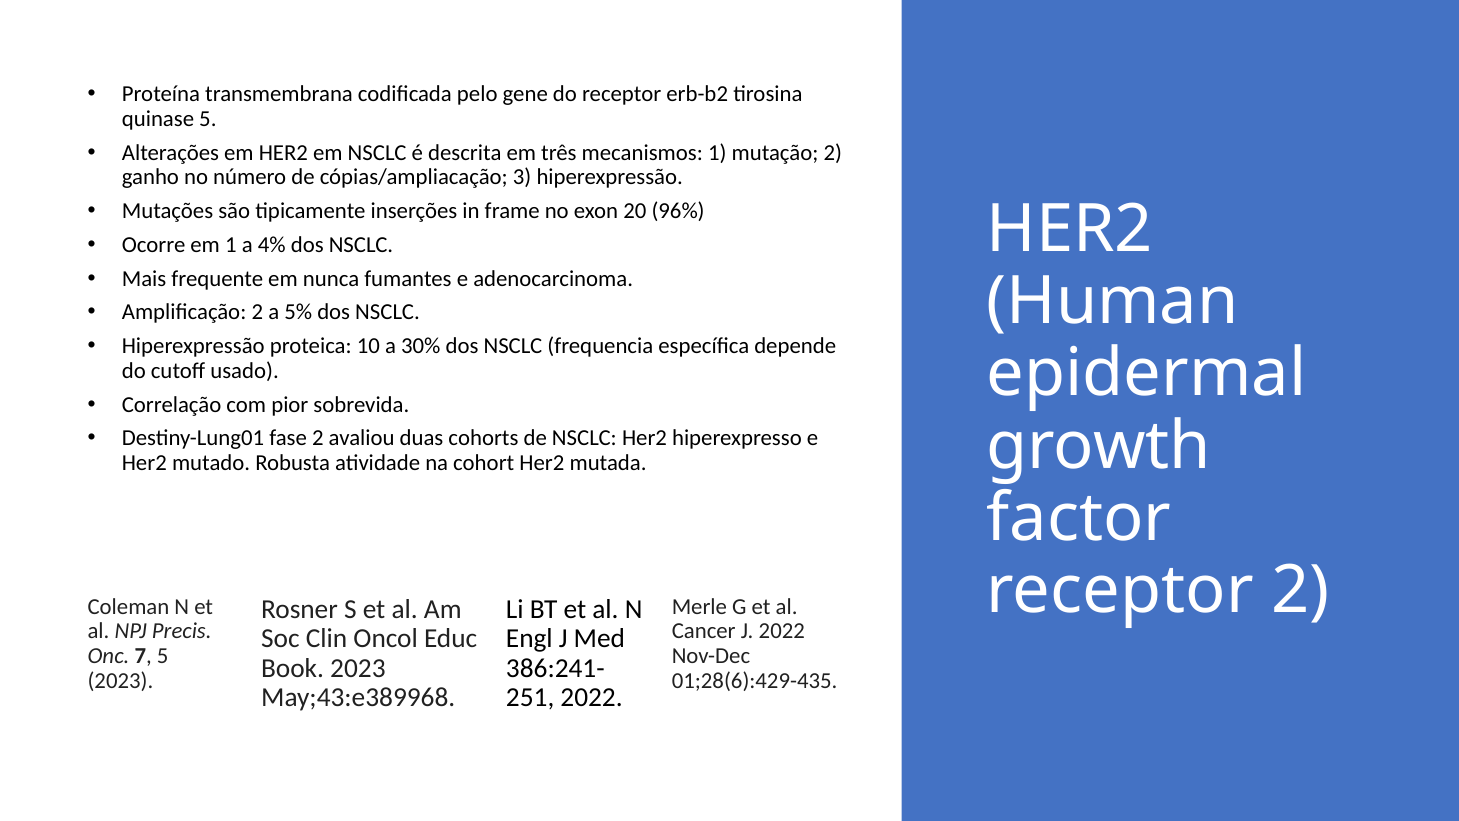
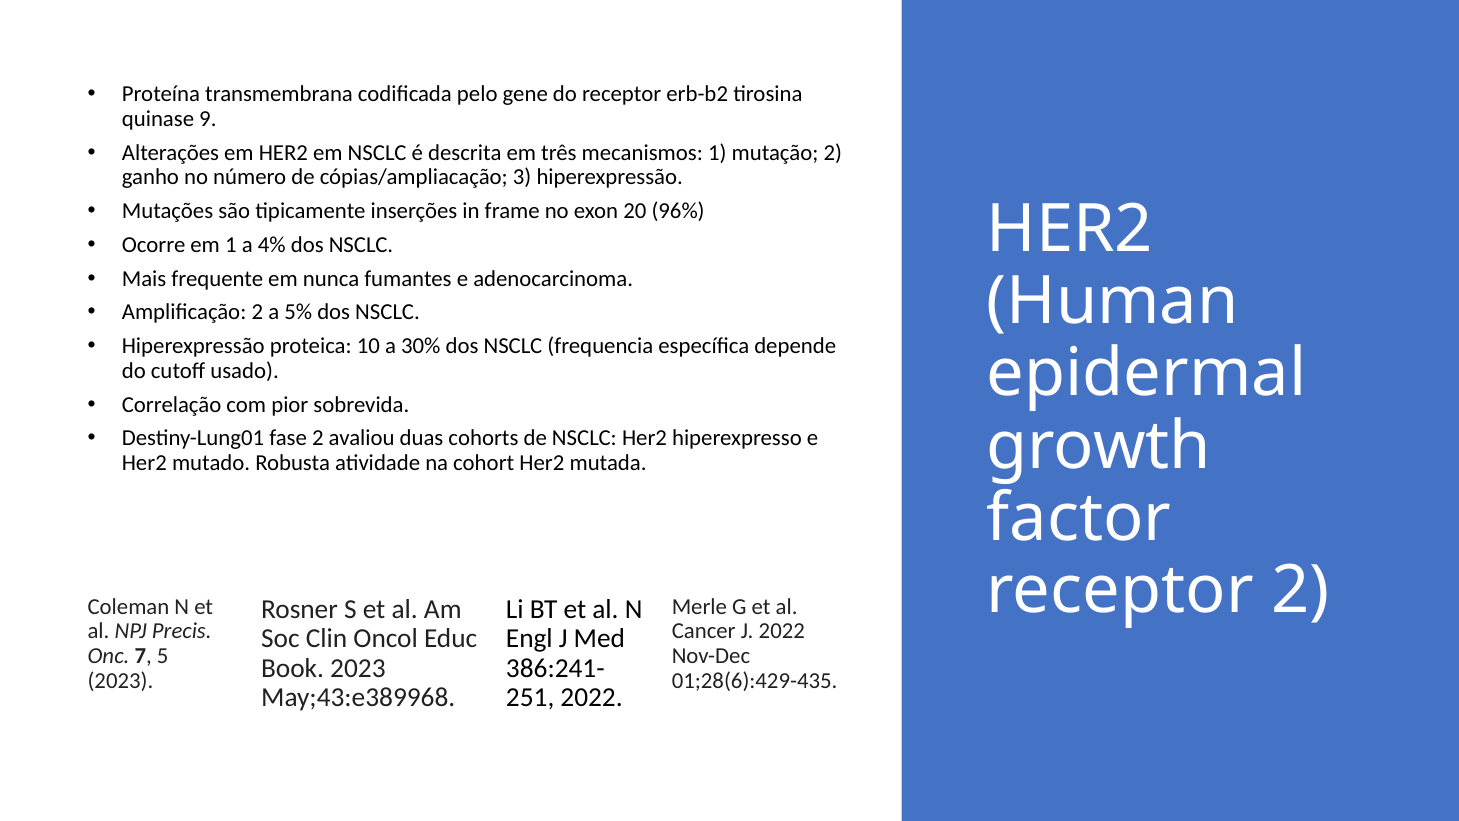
quinase 5: 5 -> 9 (208, 119)
